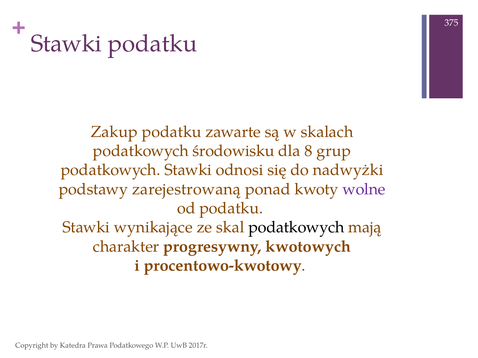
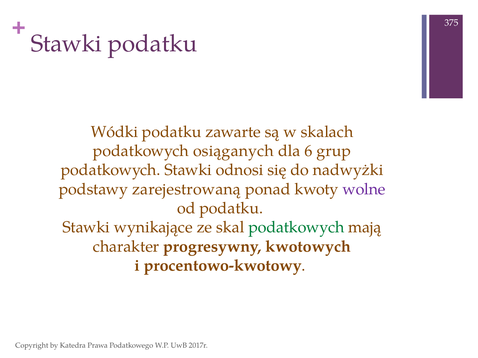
Zakup: Zakup -> Wódki (114, 132)
środowisku: środowisku -> osiąganych (233, 151)
8: 8 -> 6 (309, 151)
podatkowych colour: black -> green (296, 228)
